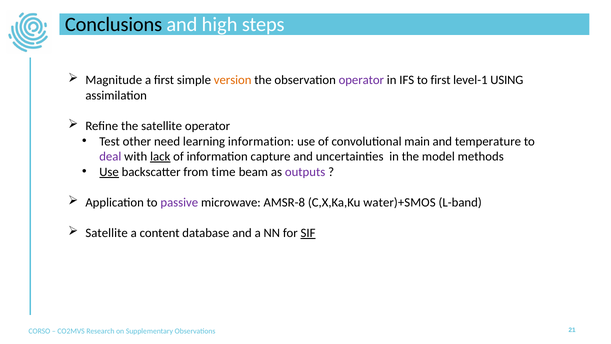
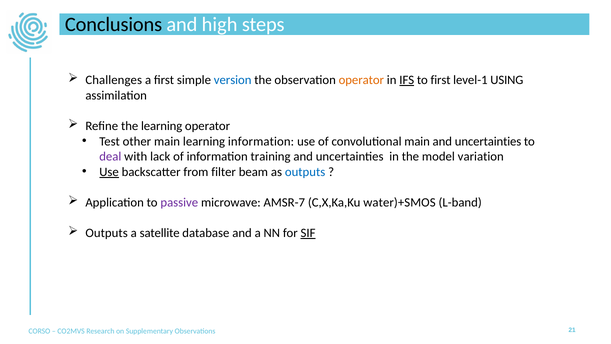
Magnitude: Magnitude -> Challenges (114, 80)
version colour: orange -> blue (233, 80)
operator colour: purple -> orange (361, 80)
IFS underline: none -> present (407, 80)
the satellite: satellite -> learning (162, 126)
other need: need -> main (167, 141)
temperature: temperature -> uncertainties (488, 141)
lack underline: present -> none (160, 156)
capture: capture -> training (271, 156)
methods: methods -> variation (481, 156)
time: time -> filter (224, 172)
outputs colour: purple -> blue (305, 172)
AMSR-8: AMSR-8 -> AMSR-7 (284, 202)
Satellite: Satellite -> Outputs (107, 233)
content: content -> satellite (160, 233)
